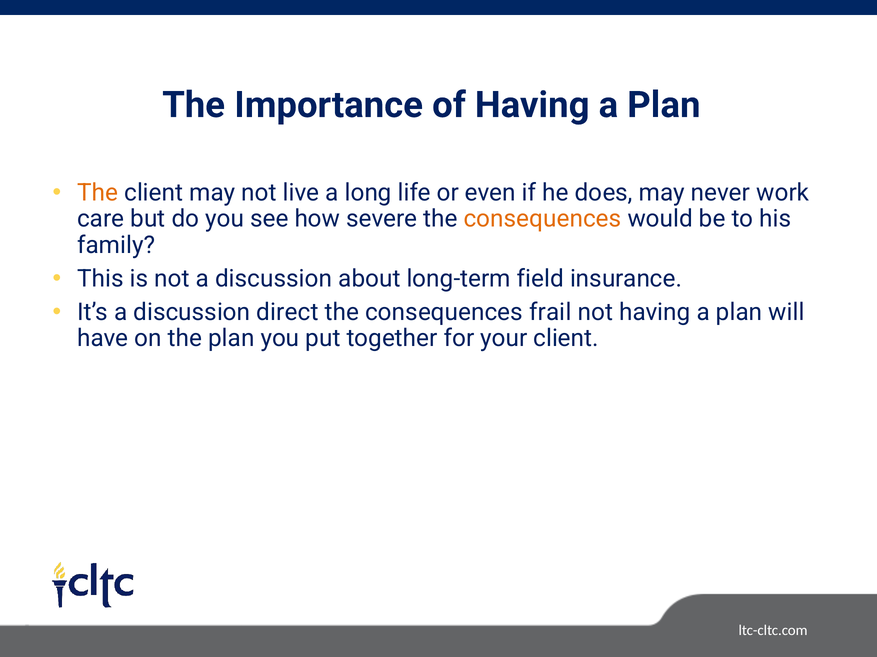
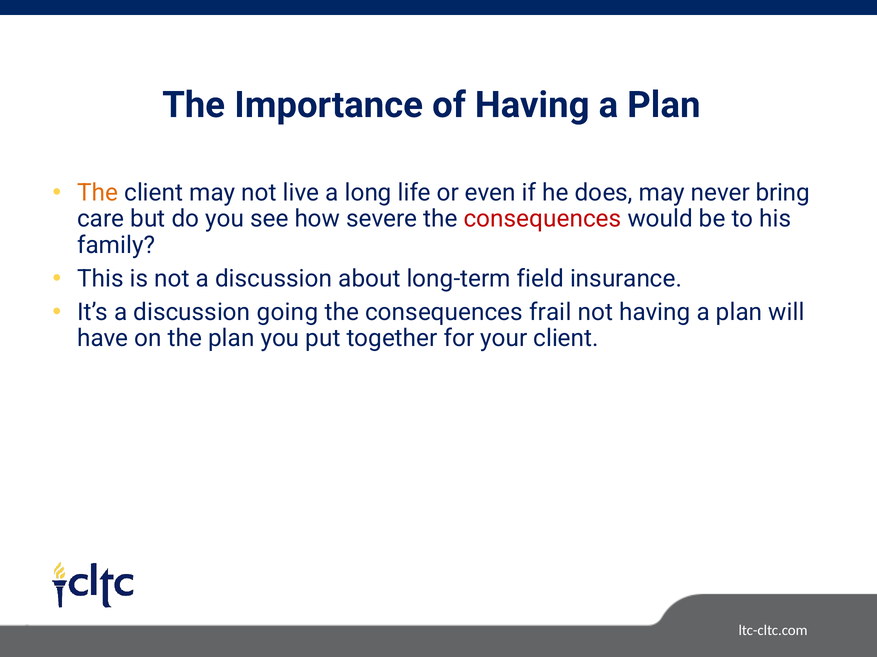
work: work -> bring (783, 193)
consequences colour: orange -> red (543, 219)
direct: direct -> going (287, 312)
